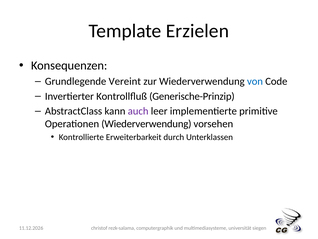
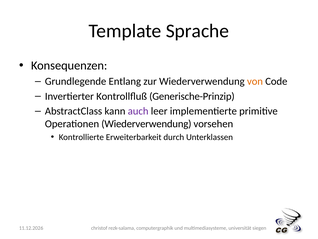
Erzielen: Erzielen -> Sprache (197, 31)
Vereint: Vereint -> Entlang (125, 81)
von colour: blue -> orange (255, 81)
